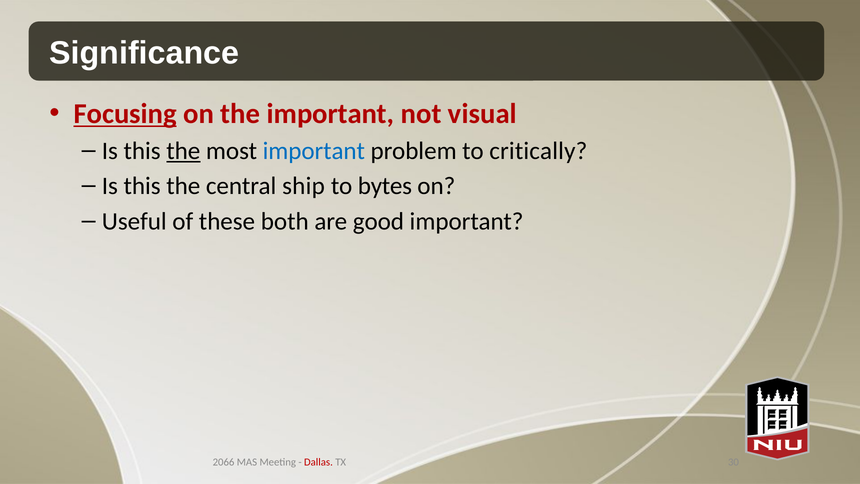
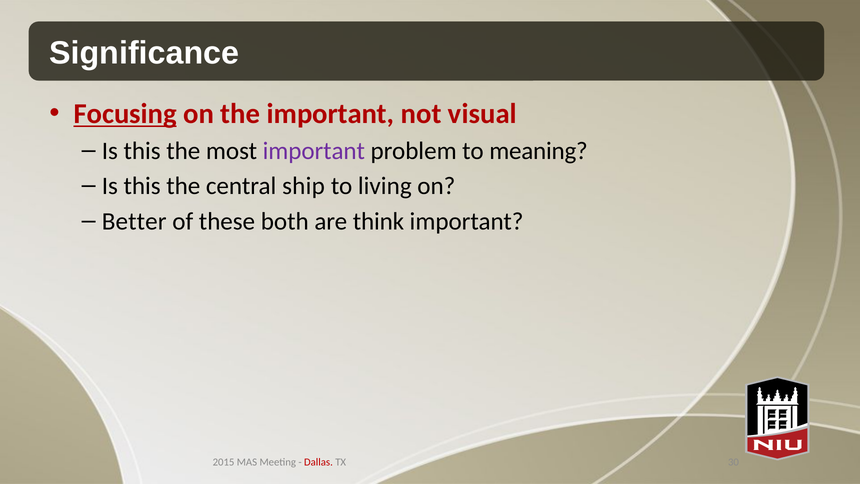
the underline: present -> none (183, 151)
important colour: blue -> purple (314, 151)
critically: critically -> meaning (538, 151)
bytes: bytes -> living (385, 186)
Useful: Useful -> Better (134, 221)
good: good -> think (378, 221)
2066: 2066 -> 2015 (224, 462)
